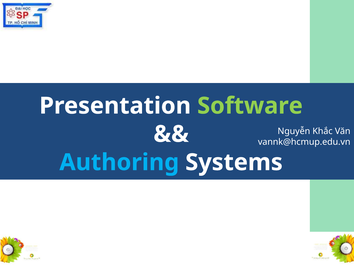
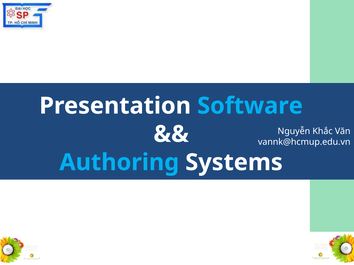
Software colour: light green -> light blue (250, 106)
